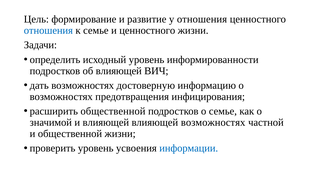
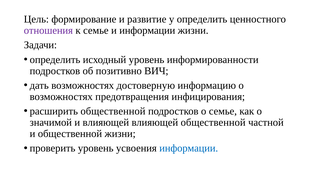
у отношения: отношения -> определить (202, 19)
отношения colour: blue -> purple (48, 31)
и ценностного: ценностного -> информации (147, 31)
об влияющей: влияющей -> позитивно (119, 71)
влияющей возможностях: возможностях -> общественной (213, 122)
